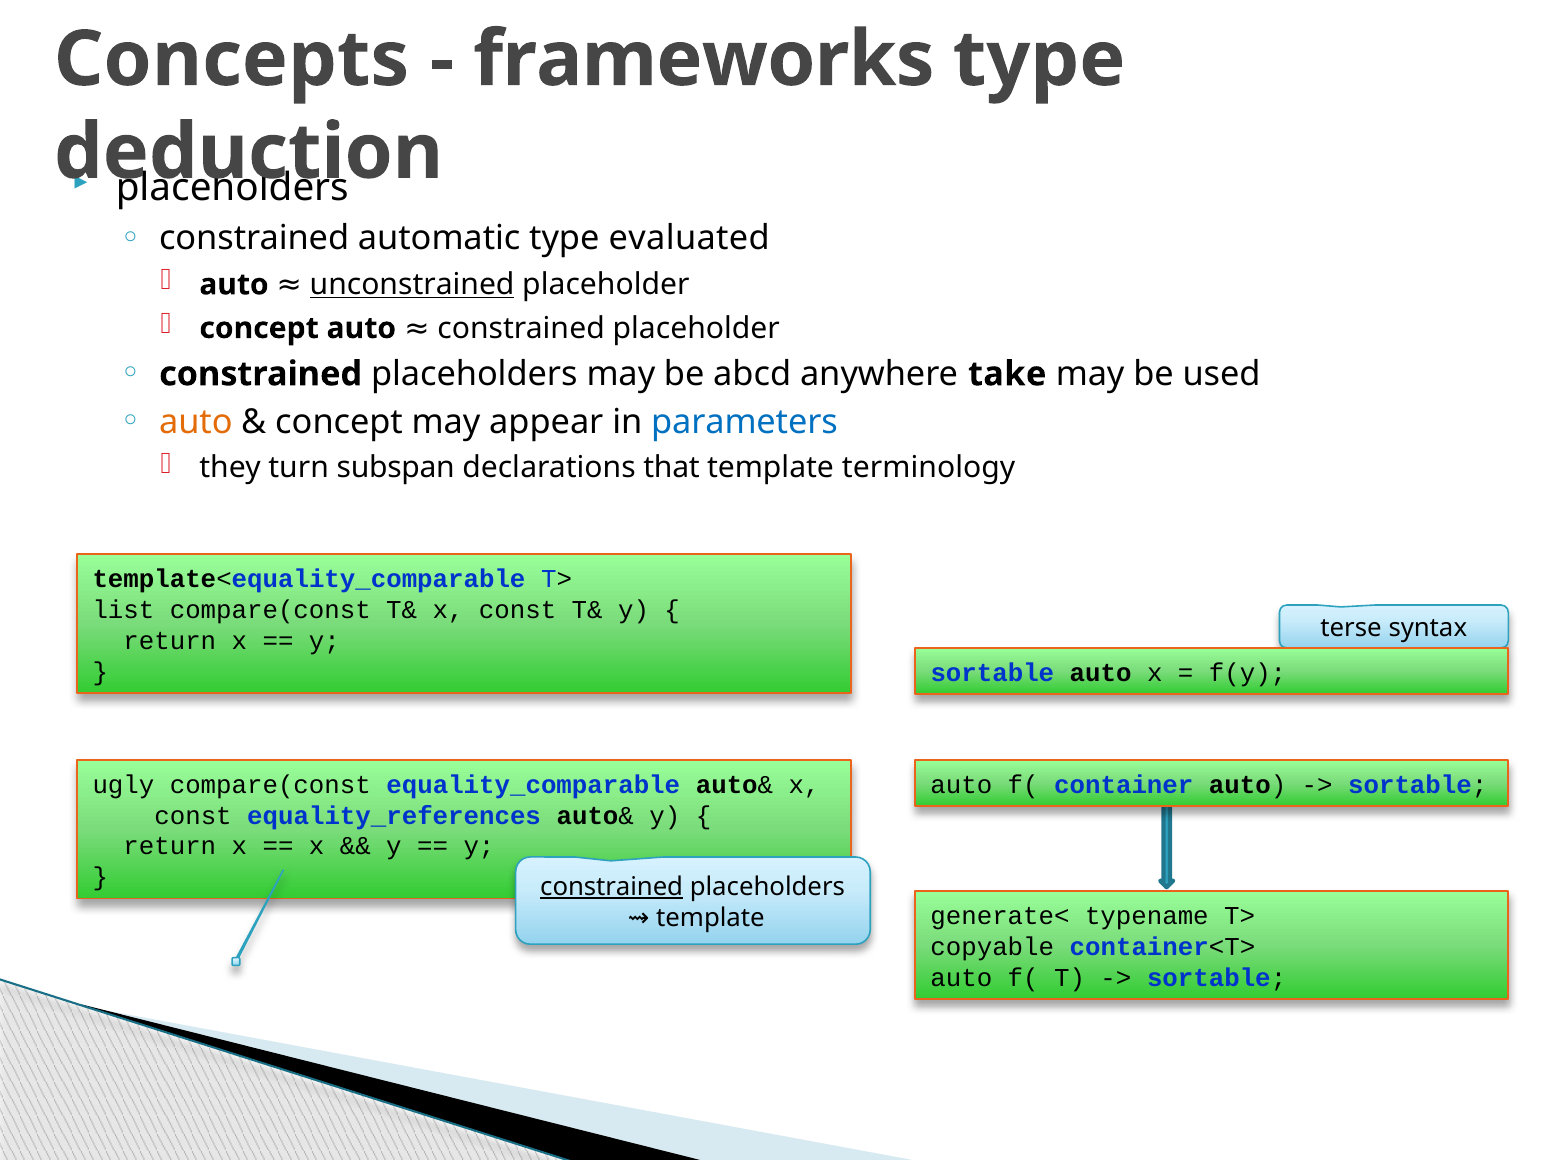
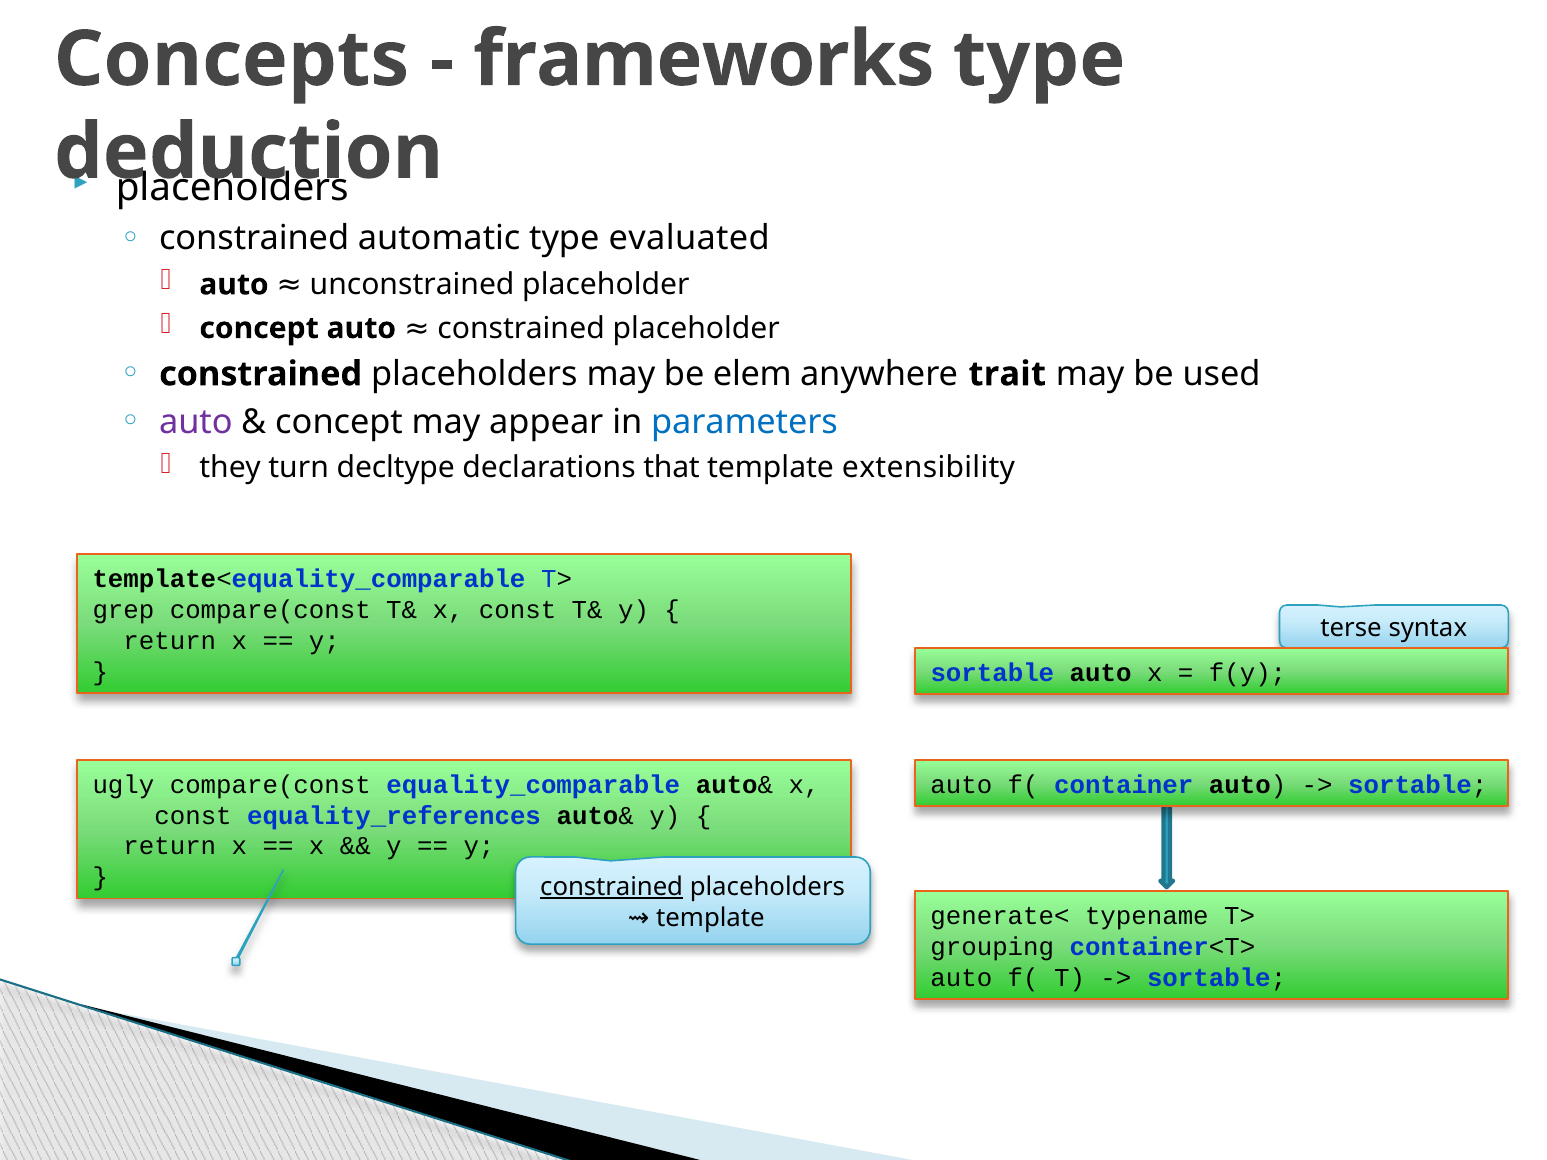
unconstrained underline: present -> none (412, 285)
abcd: abcd -> elem (752, 374)
take: take -> trait (1007, 374)
auto colour: orange -> purple (196, 422)
subspan: subspan -> decltype (396, 468)
terminology: terminology -> extensibility (929, 468)
list: list -> grep (123, 610)
copyable: copyable -> grouping (992, 947)
